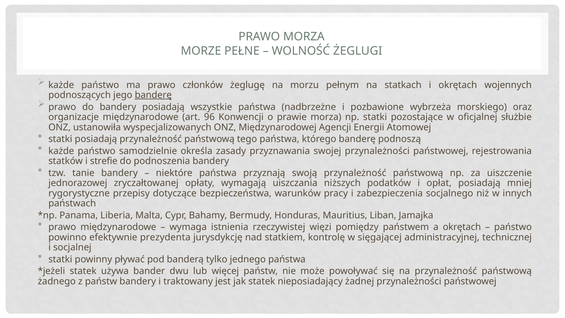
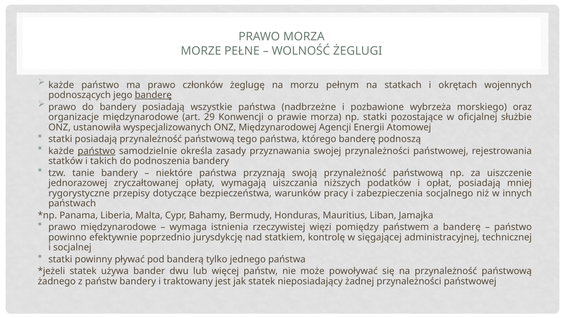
96: 96 -> 29 (209, 117)
państwo underline: none -> present (97, 151)
strefie: strefie -> takich (104, 161)
a okrętach: okrętach -> banderę (462, 227)
prezydenta: prezydenta -> poprzednio (165, 237)
